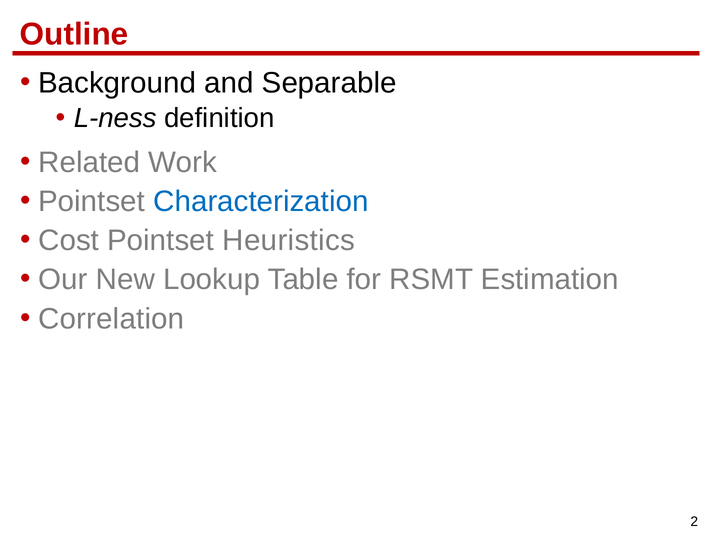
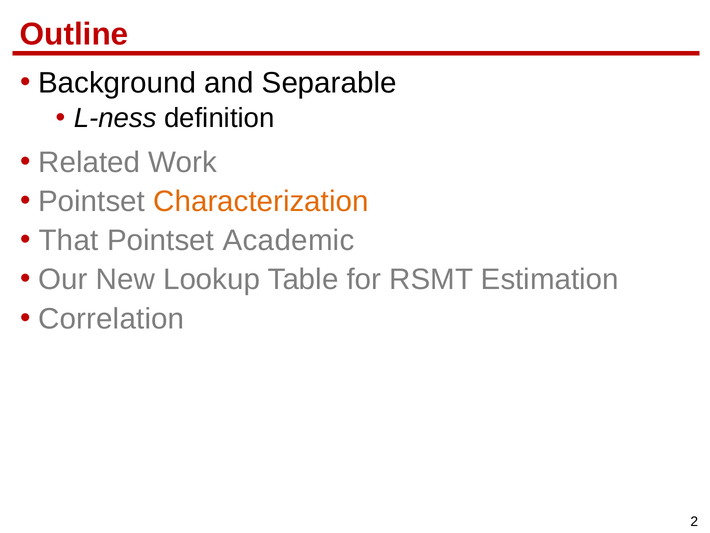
Characterization colour: blue -> orange (261, 201)
Cost: Cost -> That (69, 240)
Heuristics: Heuristics -> Academic (289, 240)
